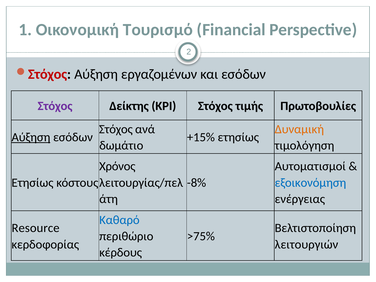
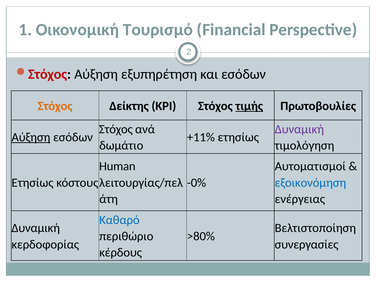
εργαζομένων: εργαζομένων -> εξυπηρέτηση (159, 74)
Στόχος colour: purple -> orange (55, 106)
τιμής underline: none -> present (249, 106)
Δυναμική colour: orange -> purple (299, 129)
+15%: +15% -> +11% (201, 137)
Χρόνος: Χρόνος -> Human (117, 166)
-8%: -8% -> -0% (197, 183)
Resource: Resource -> Δυναμική (36, 228)
>75%: >75% -> >80% (201, 236)
λειτουργιών: λειτουργιών -> συνεργασίες (307, 244)
